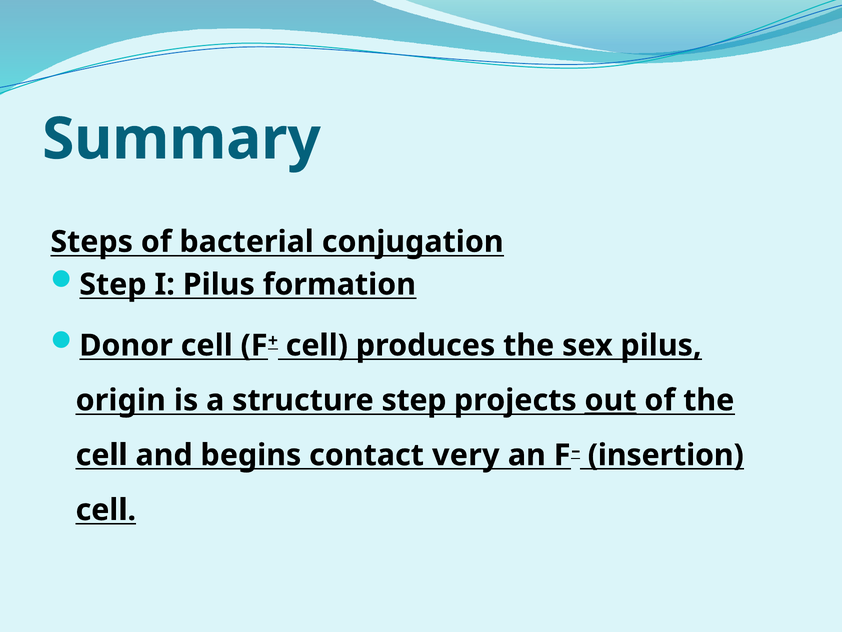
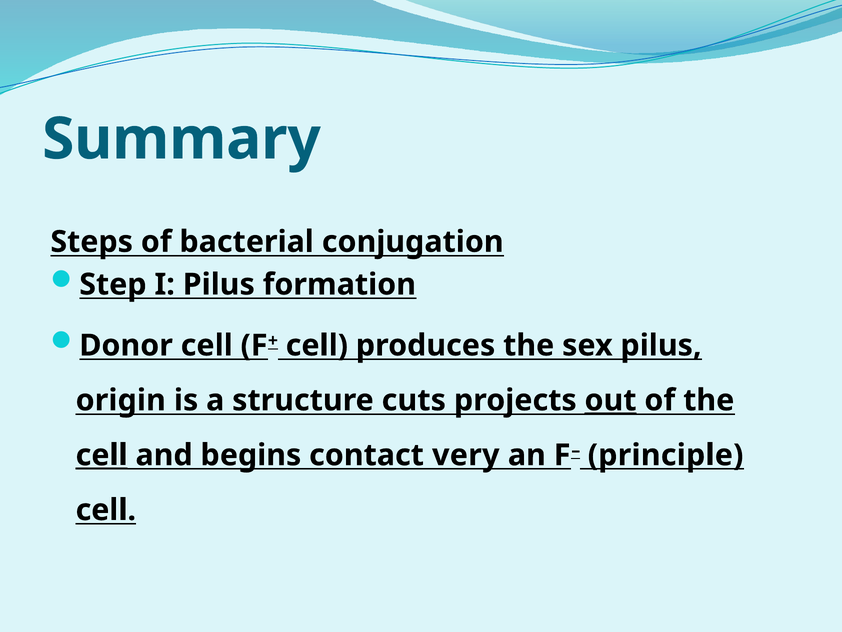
structure step: step -> cuts (414, 400)
cell underline: none -> present (102, 455)
insertion: insertion -> principle (666, 455)
